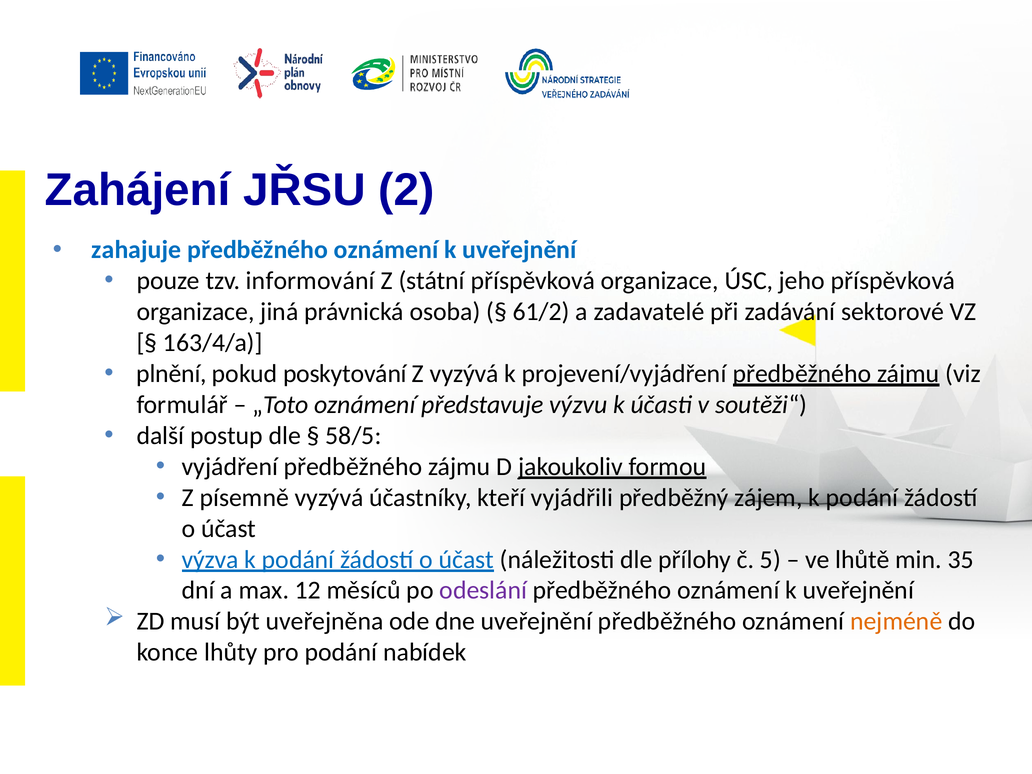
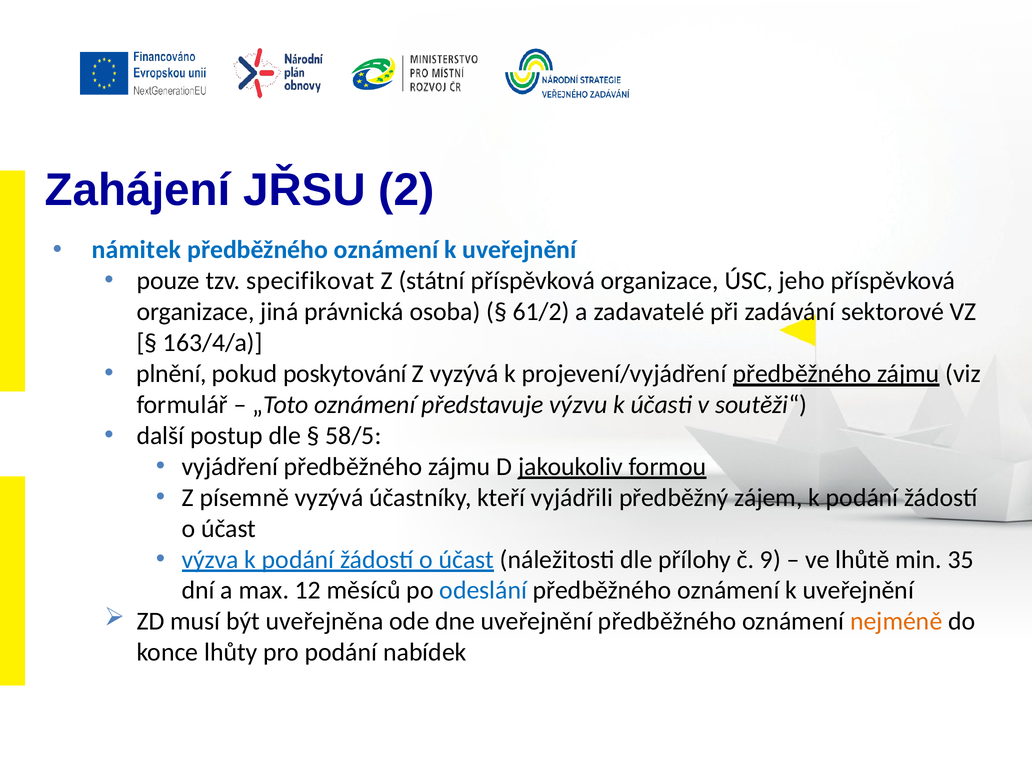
zahajuje: zahajuje -> námitek (136, 250)
informování: informování -> specifikovat (310, 281)
5: 5 -> 9 (770, 559)
odeslání colour: purple -> blue (483, 590)
